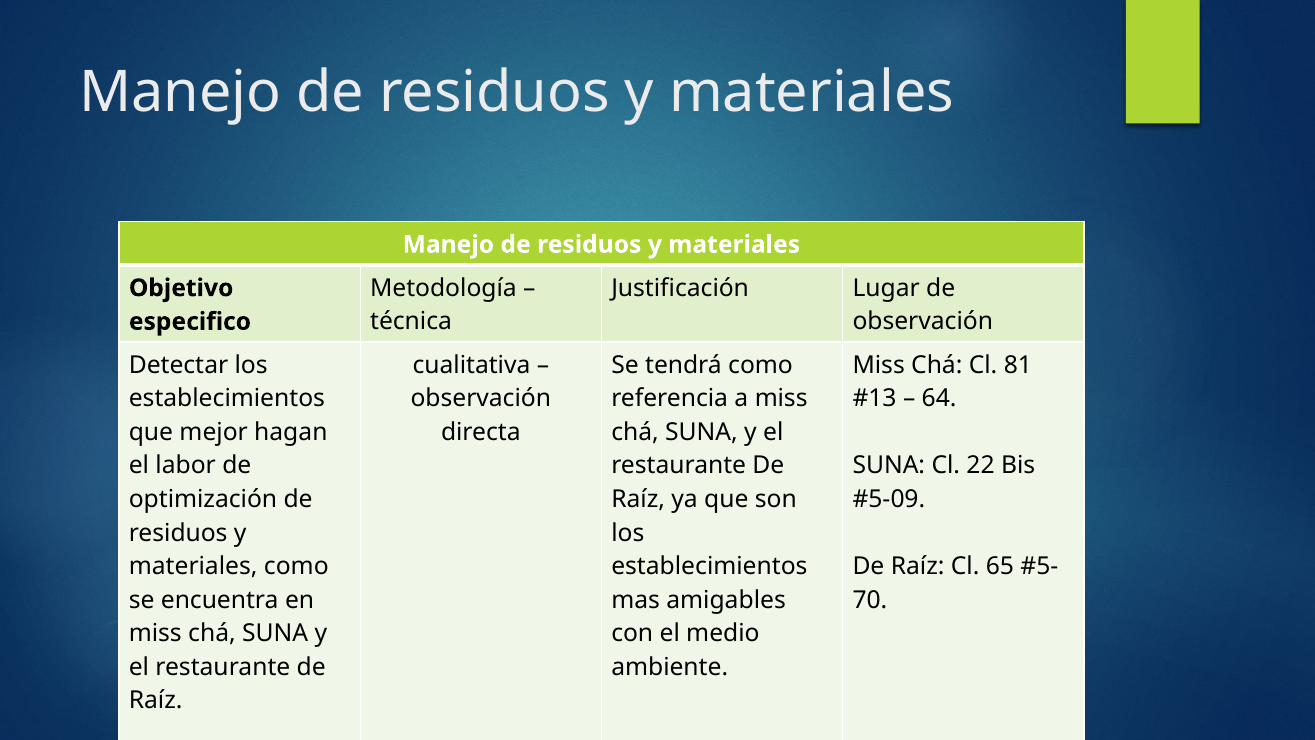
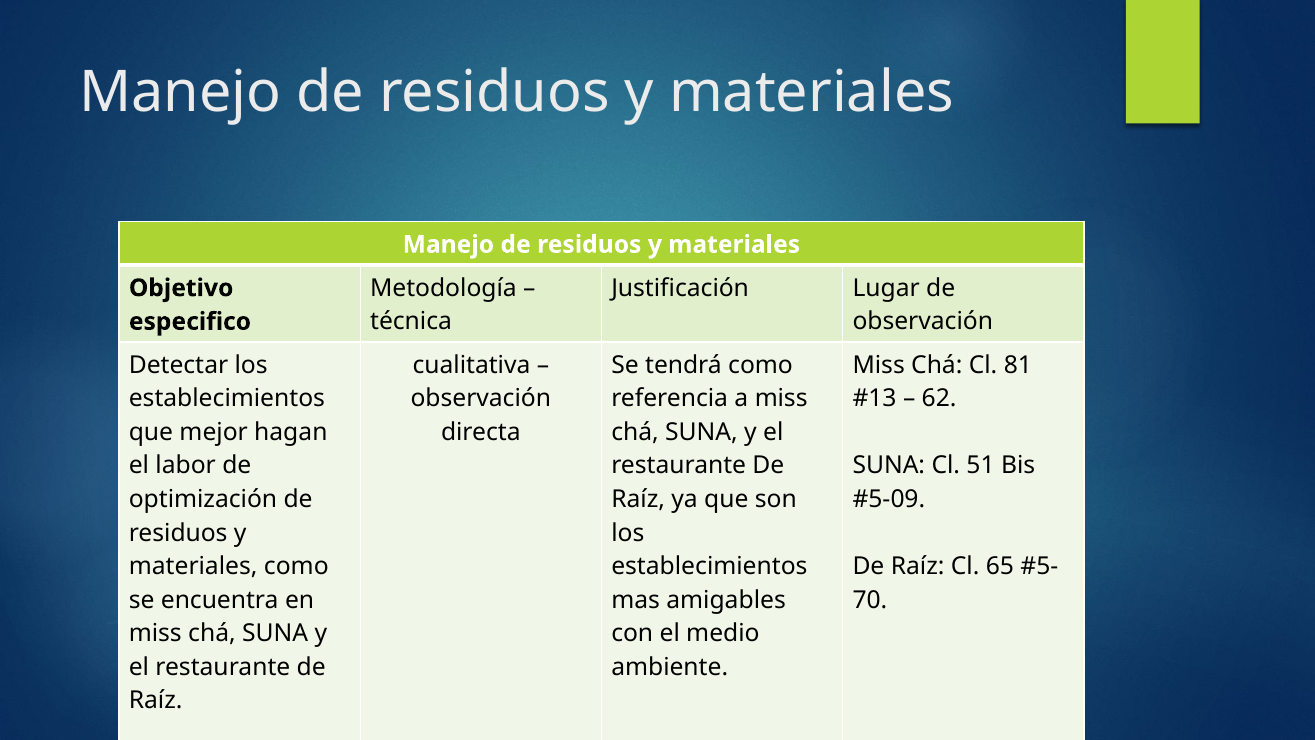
64: 64 -> 62 (939, 398)
22: 22 -> 51 (981, 466)
